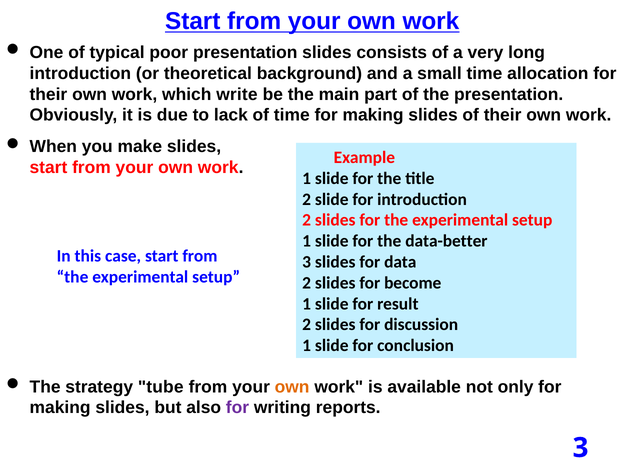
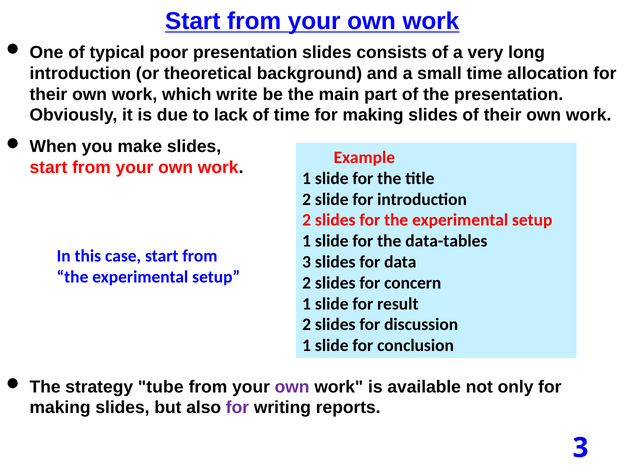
data-better: data-better -> data-tables (446, 241)
become: become -> concern (413, 283)
own colour: orange -> purple (292, 386)
